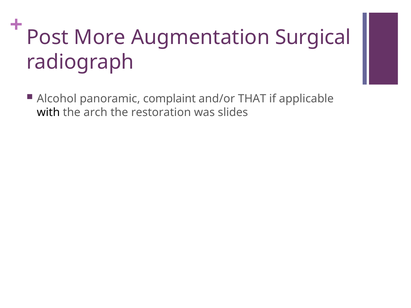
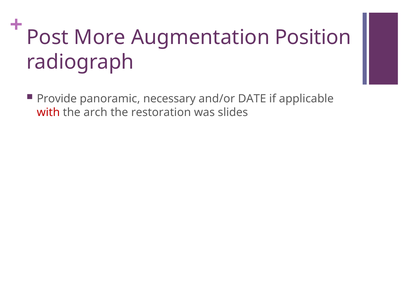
Surgical: Surgical -> Position (313, 38)
Alcohol: Alcohol -> Provide (57, 99)
complaint: complaint -> necessary (169, 99)
THAT: THAT -> DATE (252, 99)
with colour: black -> red (48, 112)
